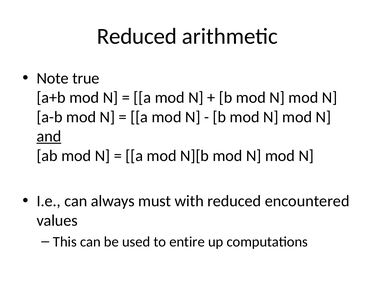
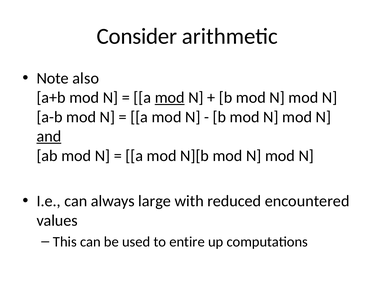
Reduced: Reduced -> Consider (137, 36)
true: true -> also (86, 78)
mod underline: none -> present (170, 98)
must: must -> large (155, 201)
